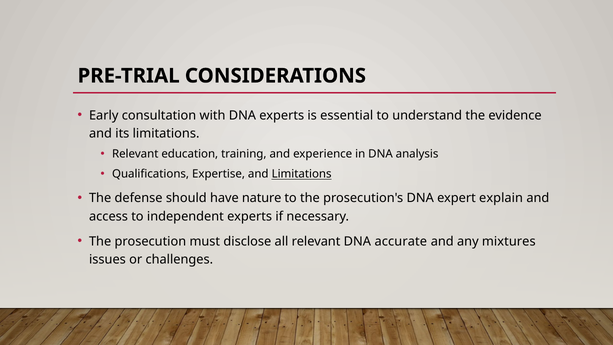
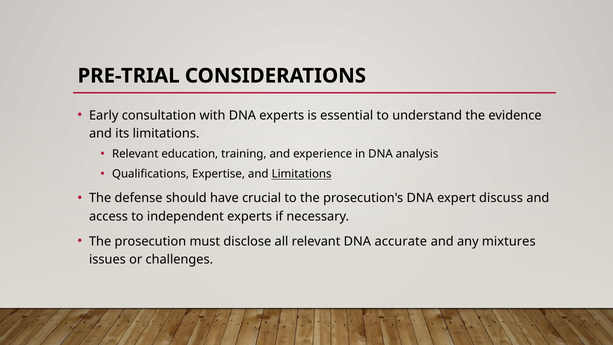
nature: nature -> crucial (262, 198)
explain: explain -> discuss (501, 198)
